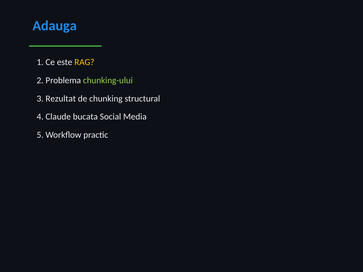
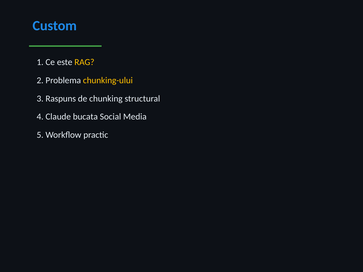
Adauga: Adauga -> Custom (55, 26)
chunking-ului colour: light green -> yellow (108, 80)
Rezultat: Rezultat -> Raspuns (61, 99)
